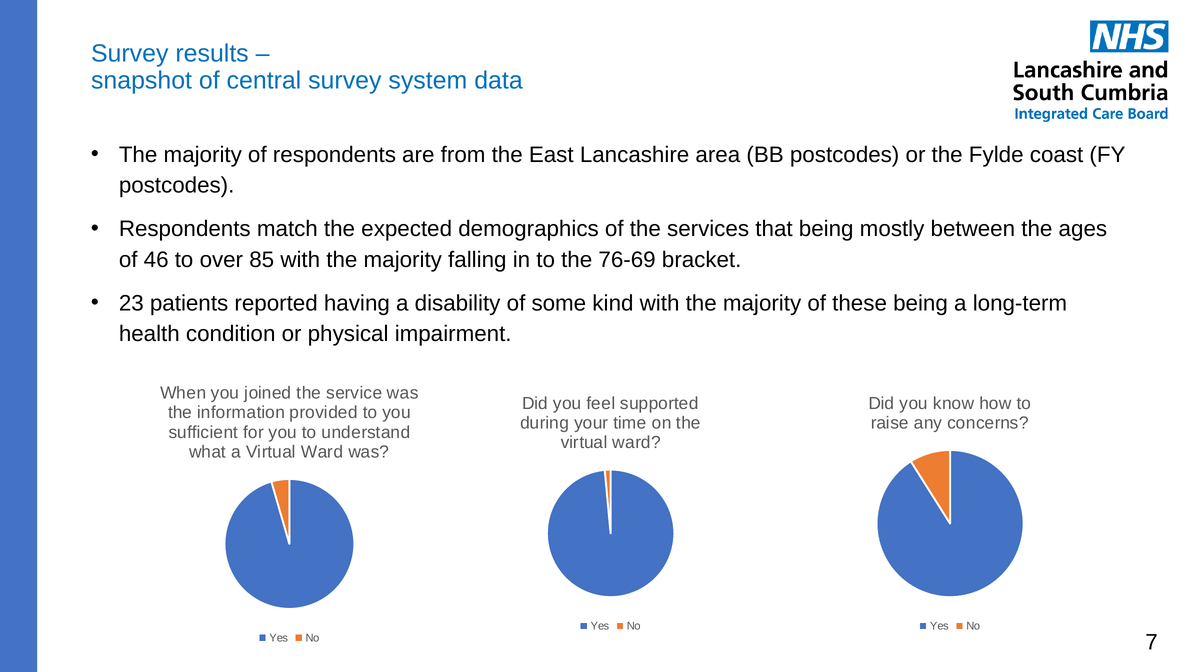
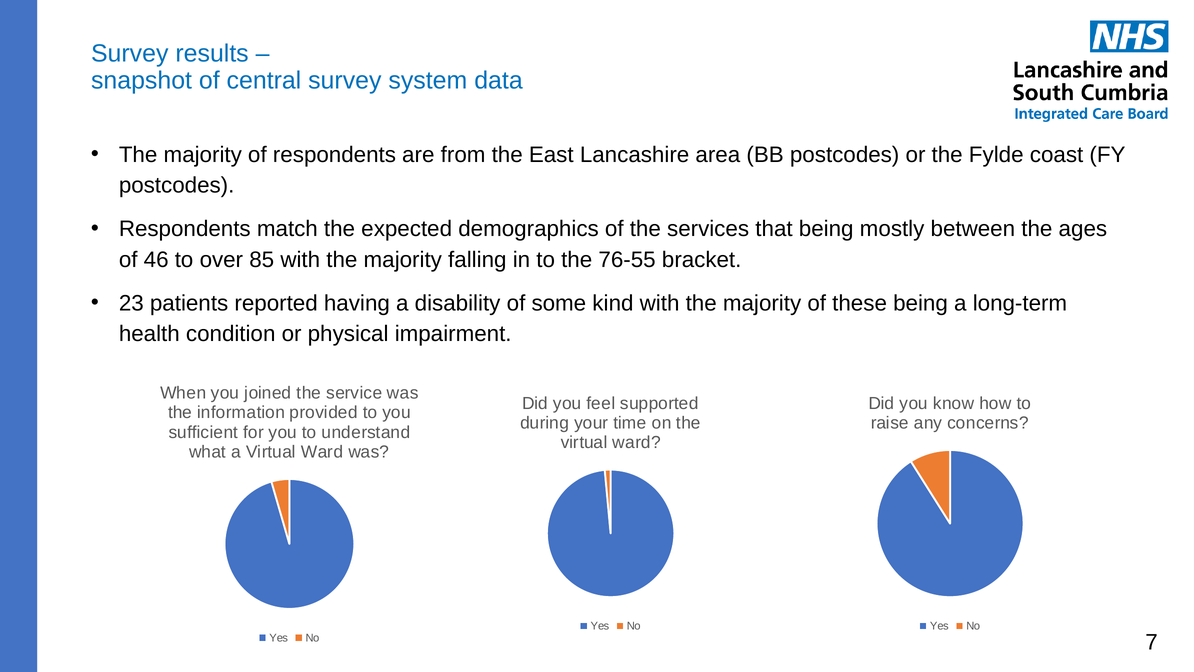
76-69: 76-69 -> 76-55 (627, 260)
